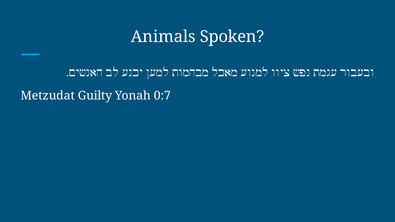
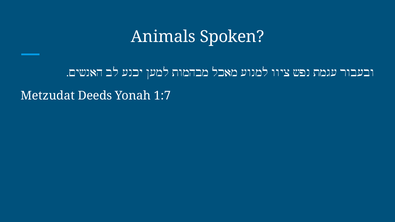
Guilty: Guilty -> Deeds (95, 96)
0:7: 0:7 -> 1:7 (162, 96)
